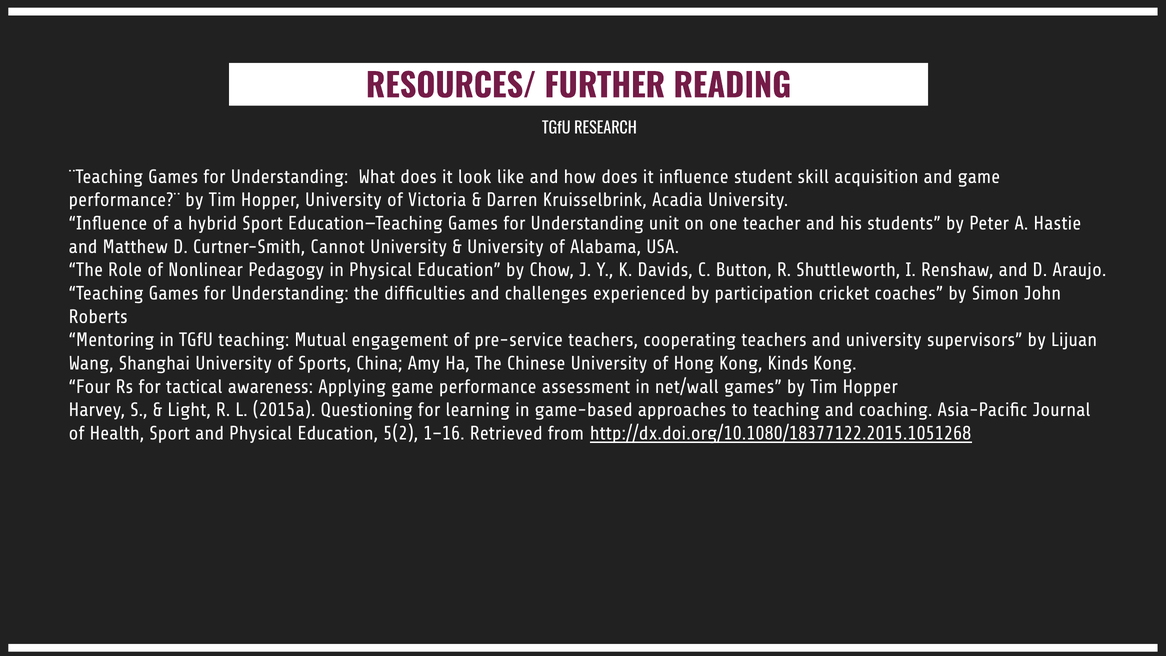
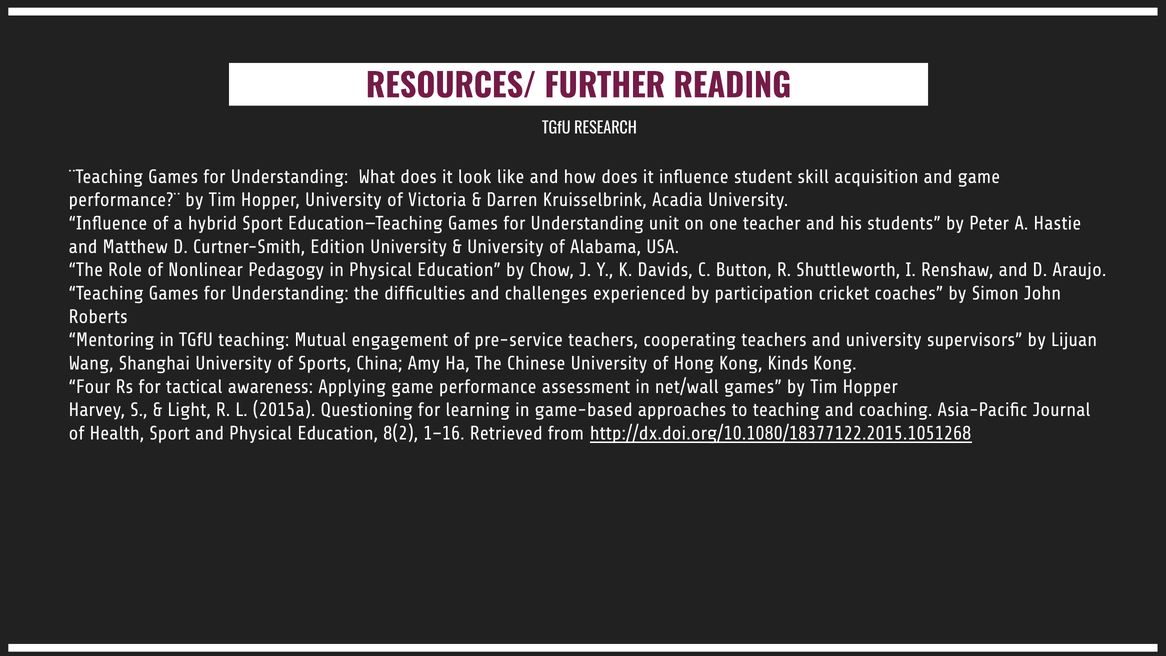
Cannot: Cannot -> Edition (338, 247)
5(2: 5(2 -> 8(2 (401, 433)
